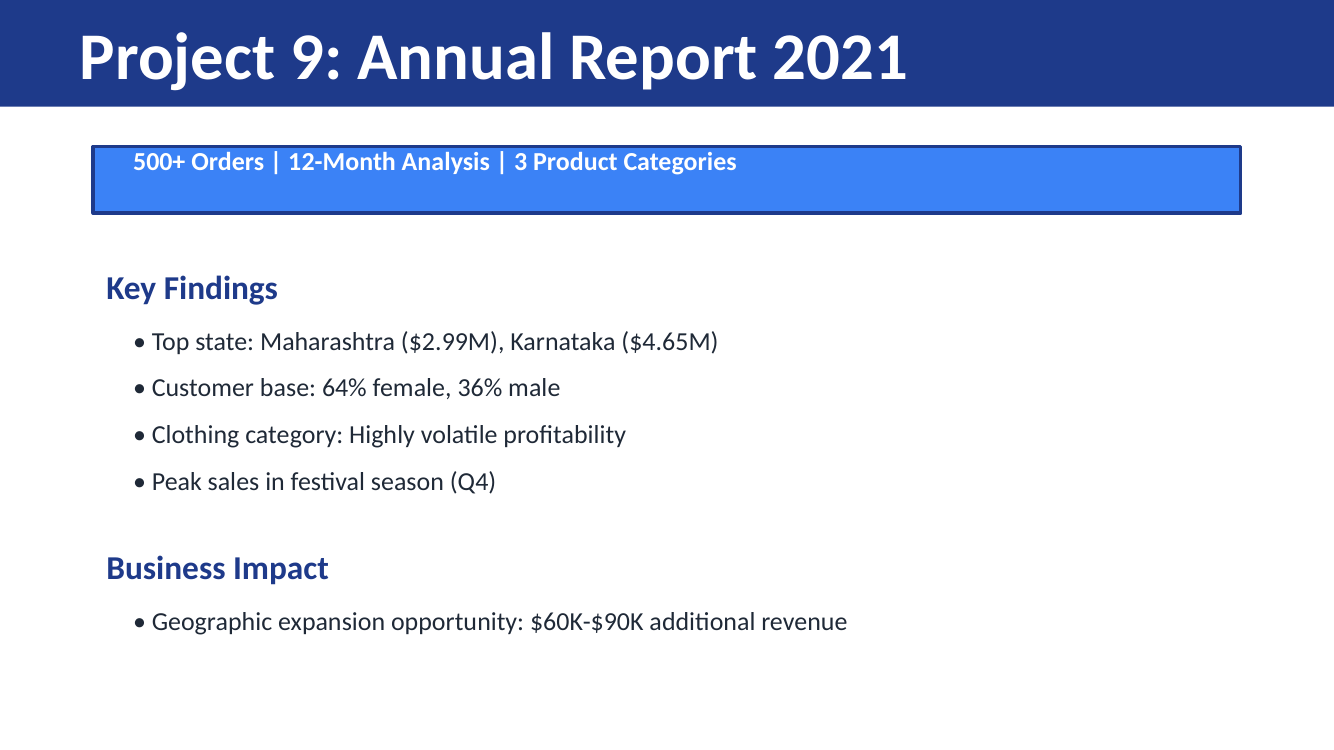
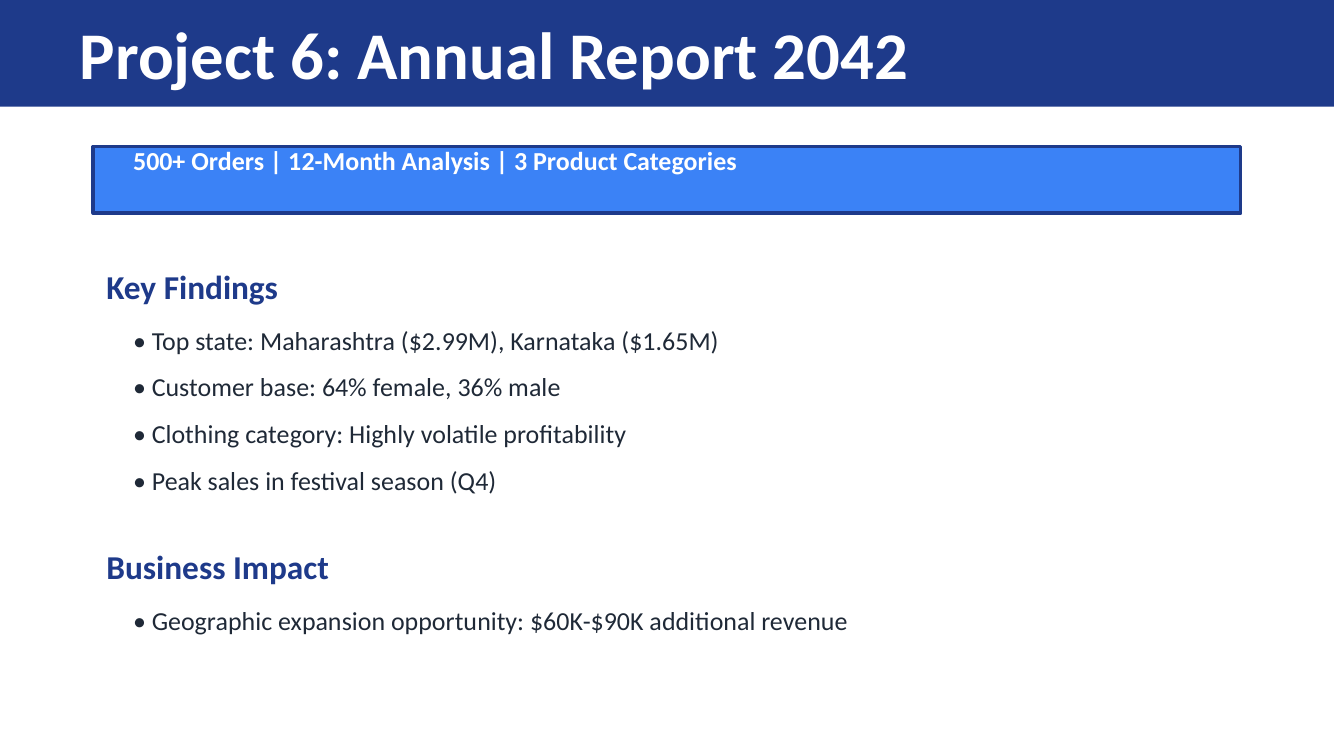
9: 9 -> 6 (316, 58)
2021: 2021 -> 2042 (840, 58)
$4.65M: $4.65M -> $1.65M (670, 342)
